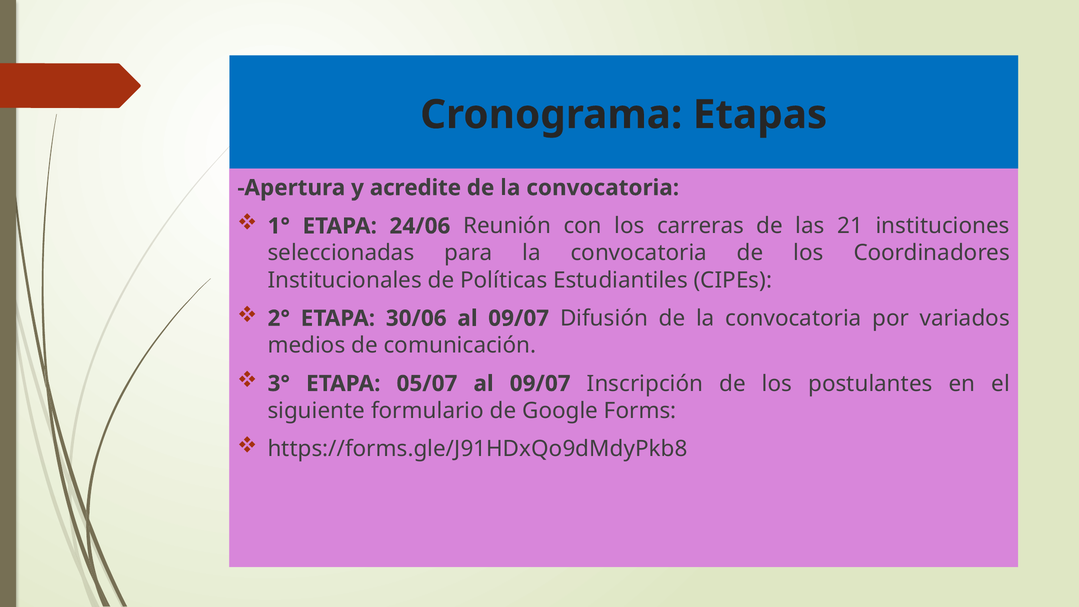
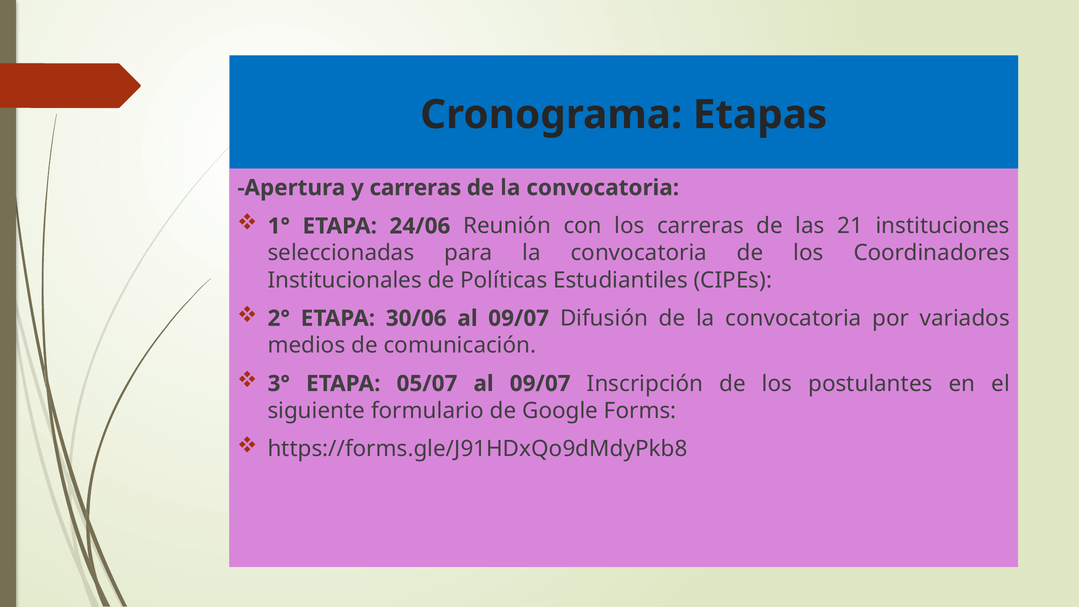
y acredite: acredite -> carreras (415, 188)
